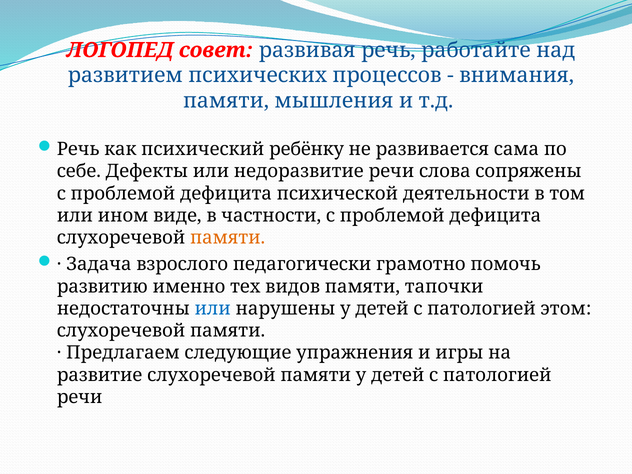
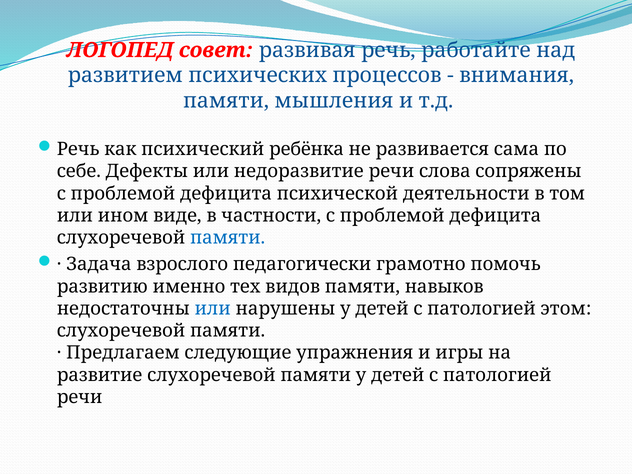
ребёнку: ребёнку -> ребёнка (307, 149)
памяти colour: orange -> blue (228, 238)
тапочки: тапочки -> навыков (444, 287)
